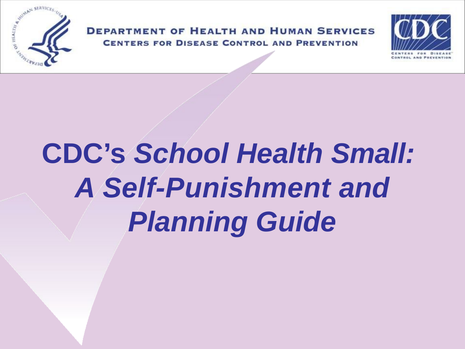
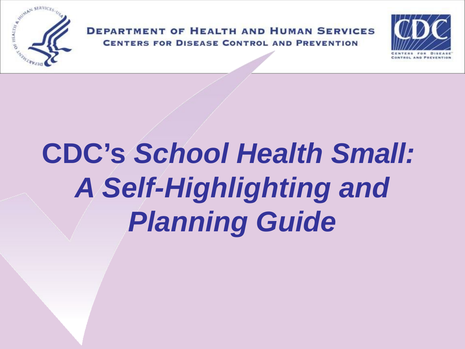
Self-Punishment: Self-Punishment -> Self-Highlighting (217, 188)
